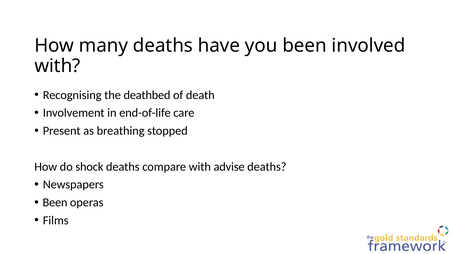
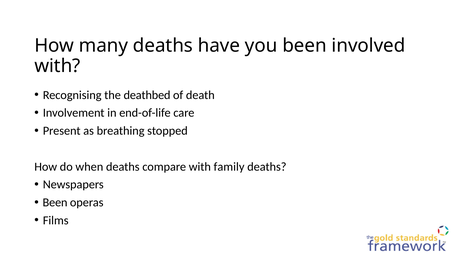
shock: shock -> when (89, 166)
advise: advise -> family (229, 166)
